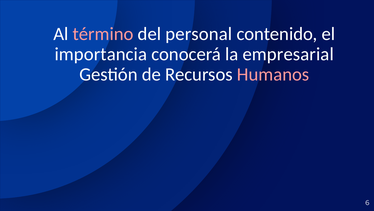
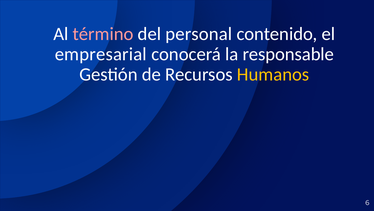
importancia: importancia -> empresarial (101, 54)
empresarial: empresarial -> responsable (288, 54)
Humanos colour: pink -> yellow (273, 74)
